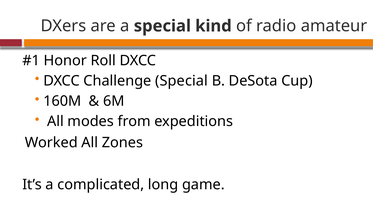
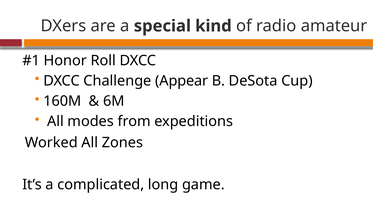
Challenge Special: Special -> Appear (182, 81)
